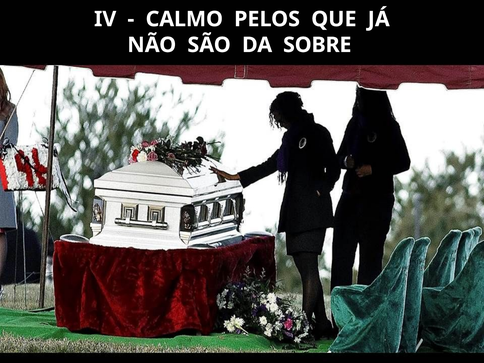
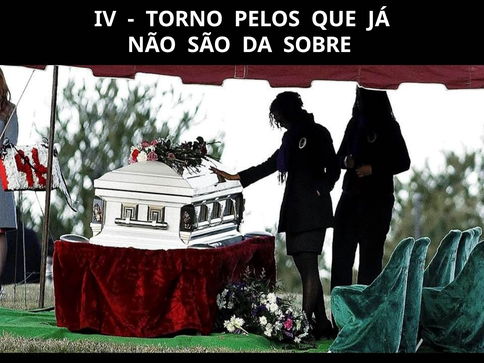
CALMO: CALMO -> TORNO (184, 19)
